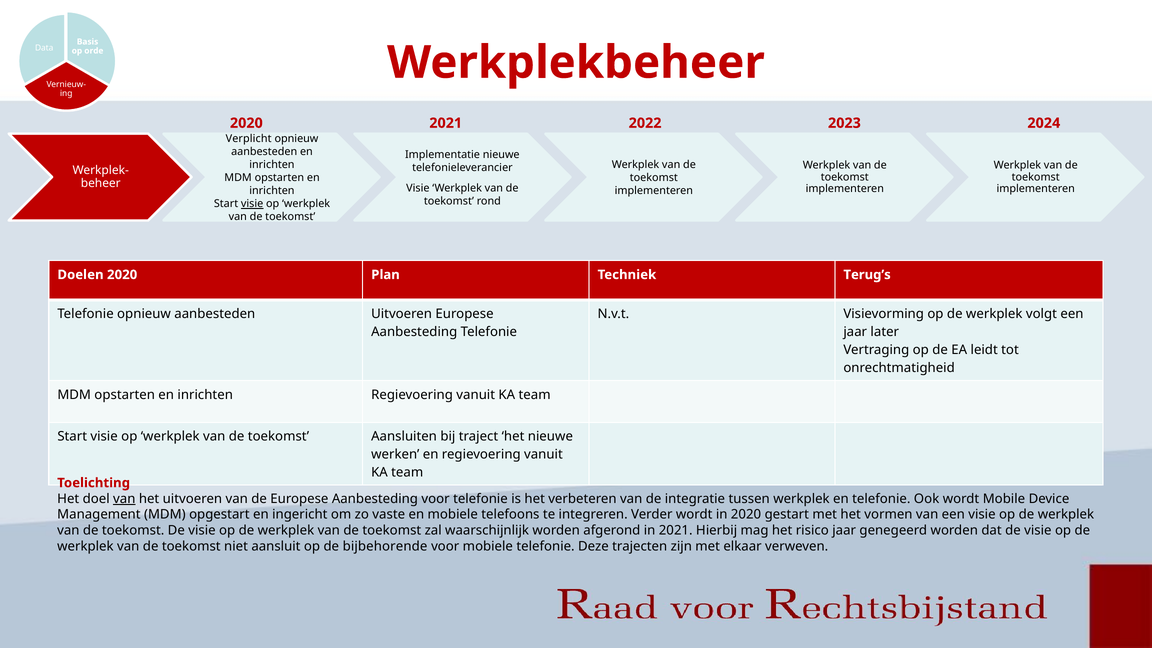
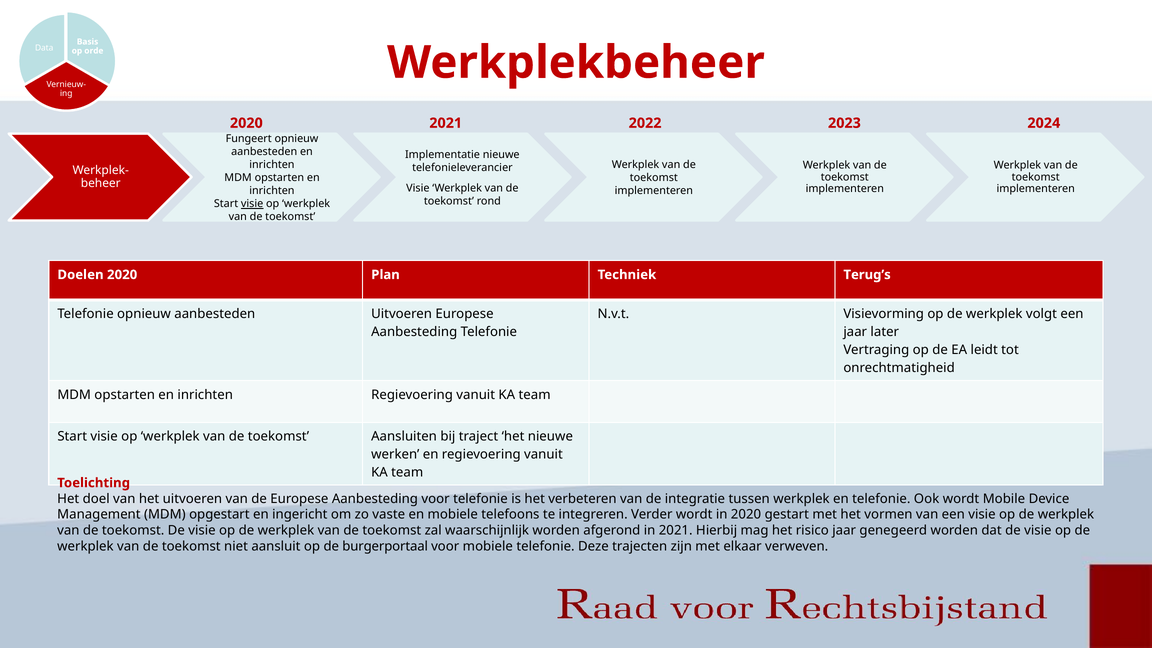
Verplicht: Verplicht -> Fungeert (249, 139)
van underline: present -> none (124, 499)
bijbehorende: bijbehorende -> burgerportaal (385, 546)
